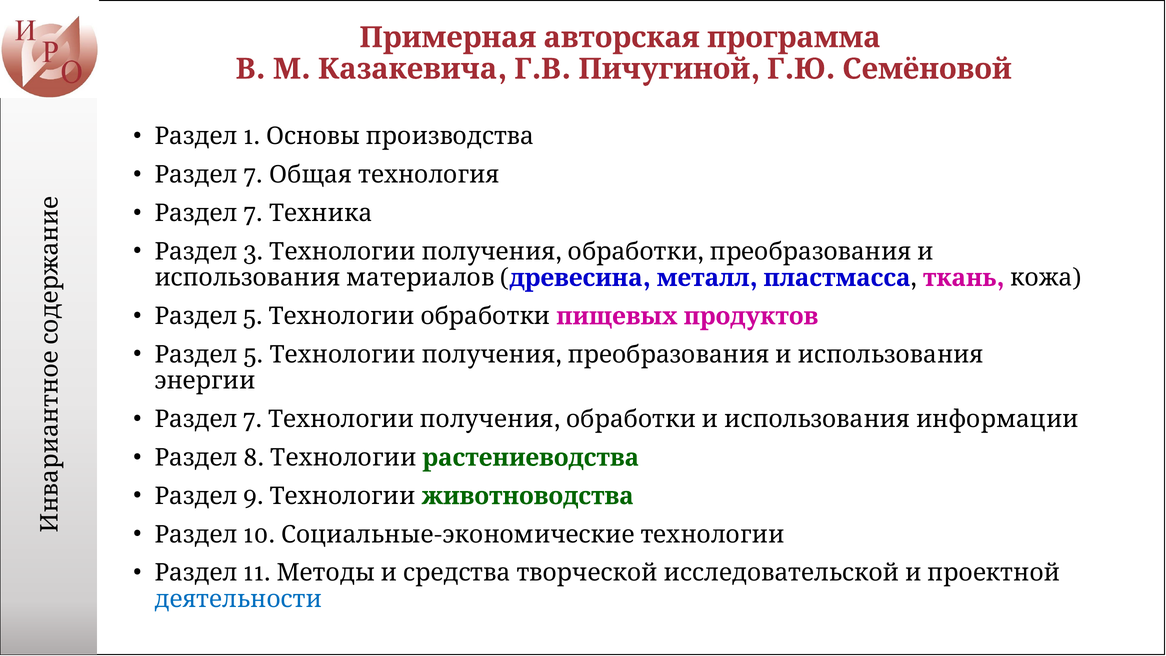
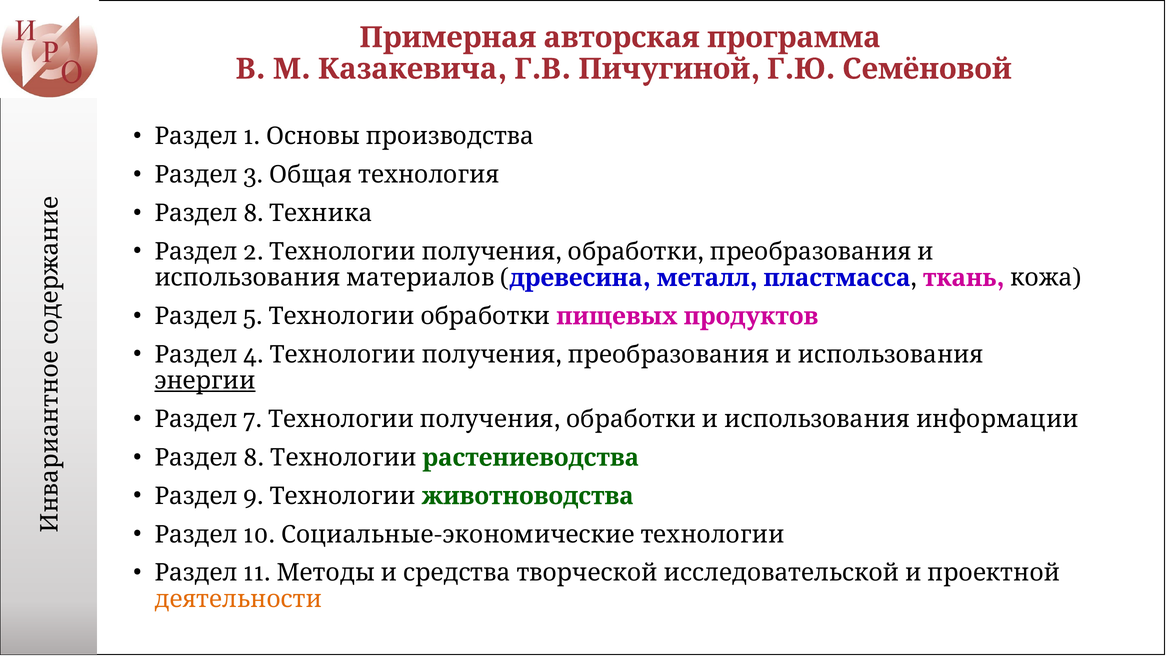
7: 7 -> 3 (253, 175)
7: 7 -> 8 (254, 213)
3: 3 -> 2 (254, 252)
5: 5 -> 4 (254, 355)
энергии underline: none -> present (205, 381)
деятельности colour: blue -> orange (238, 599)
